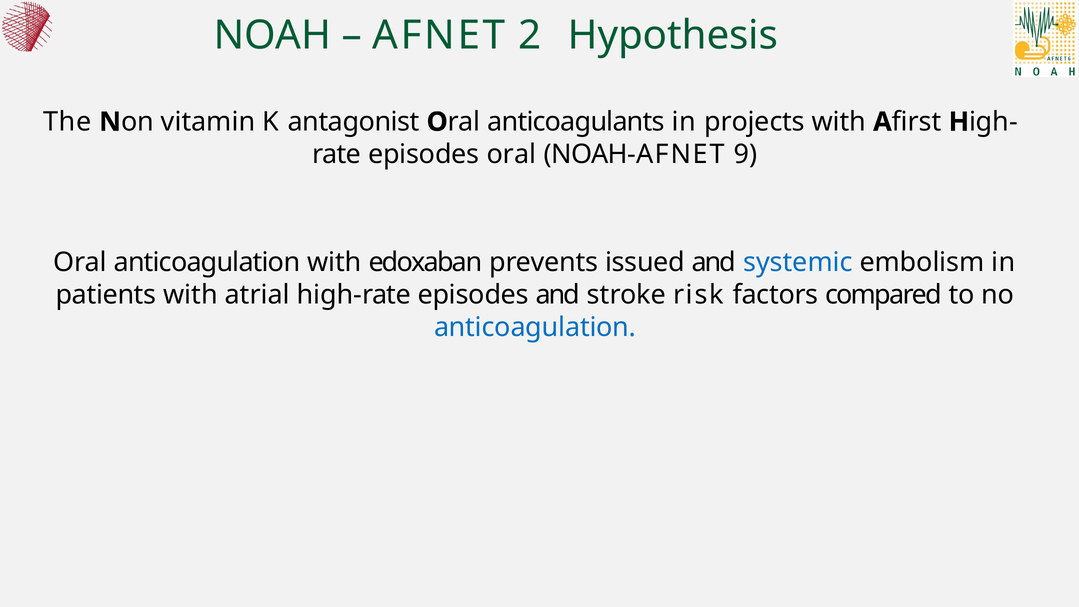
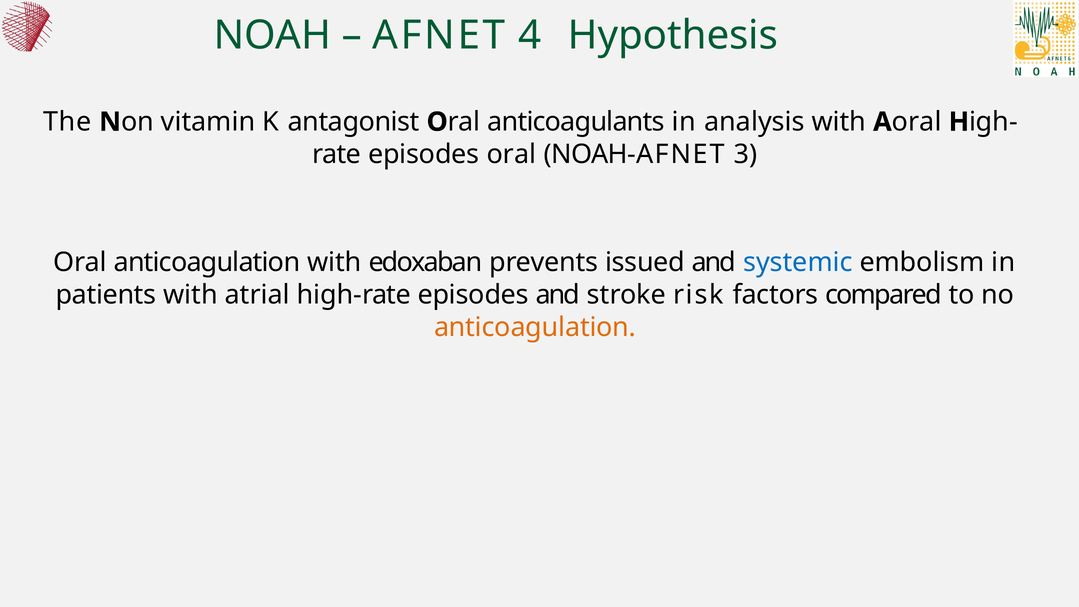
2: 2 -> 4 (530, 35)
projects: projects -> analysis (754, 122)
first: first -> oral (917, 122)
9: 9 -> 3 (746, 154)
anticoagulation colour: blue -> orange (535, 327)
